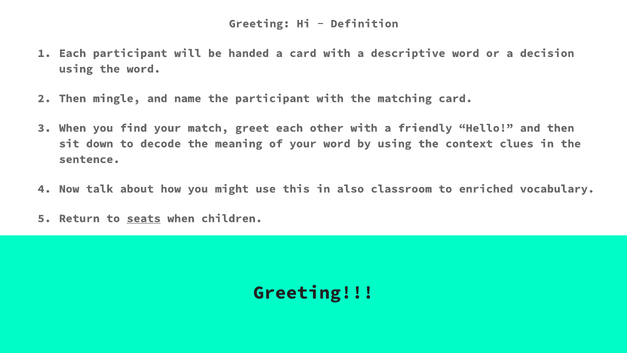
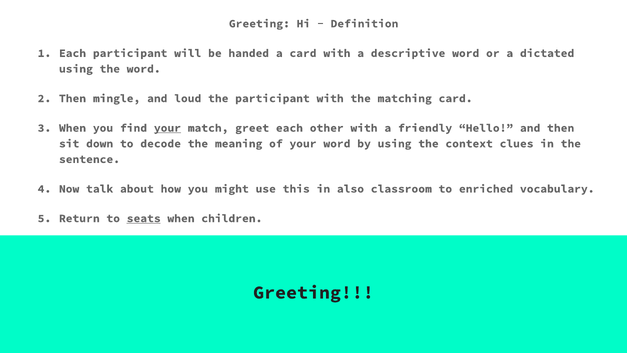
decision: decision -> dictated (547, 53)
name: name -> loud (188, 98)
your underline: none -> present (167, 128)
